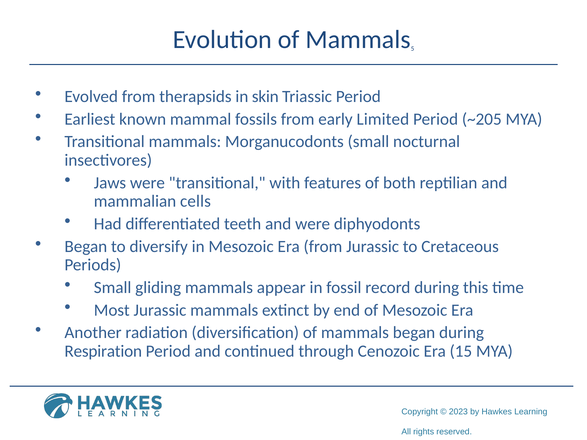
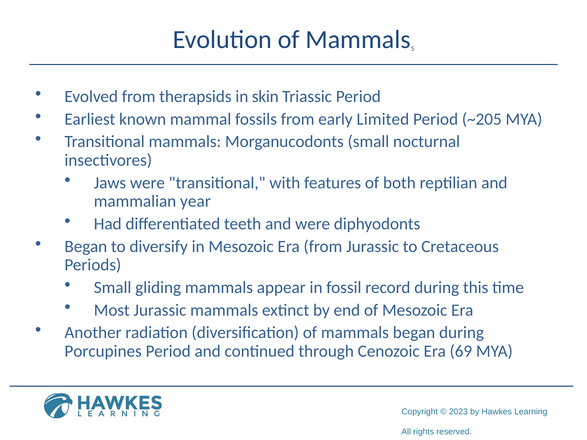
cells: cells -> year (195, 201)
Respiration: Respiration -> Porcupines (103, 351)
15: 15 -> 69 (461, 351)
